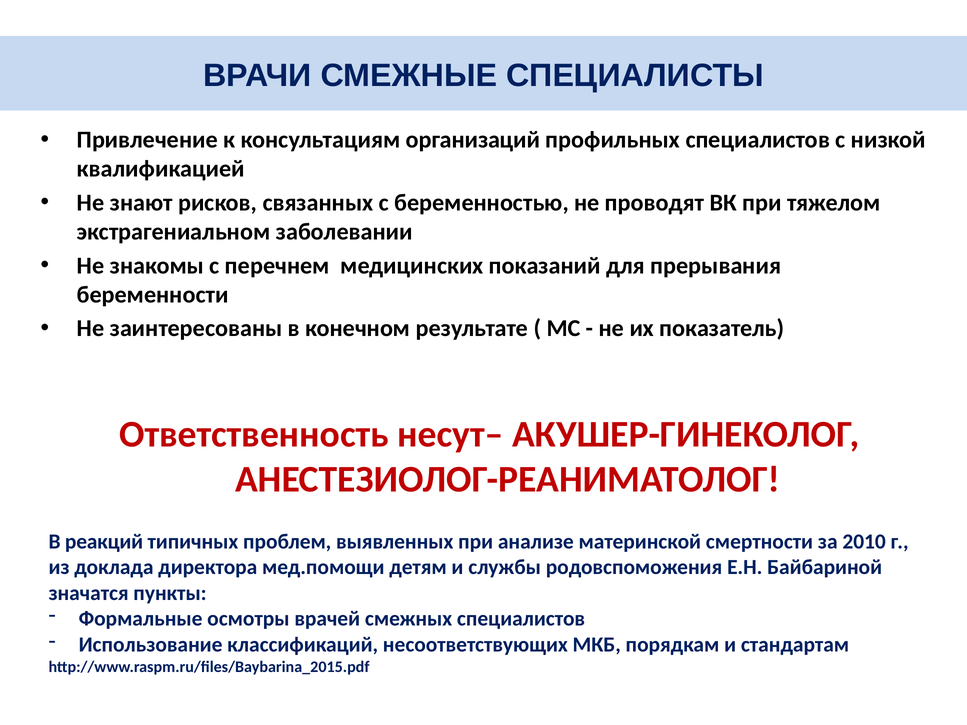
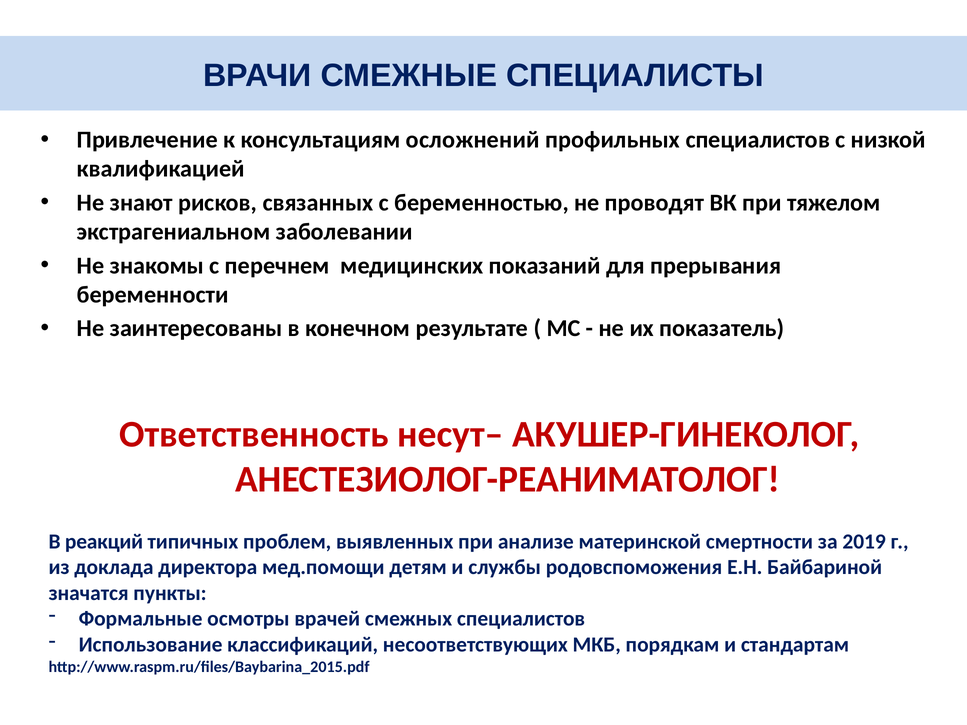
организаций: организаций -> осложнений (473, 140)
2010: 2010 -> 2019 (864, 542)
